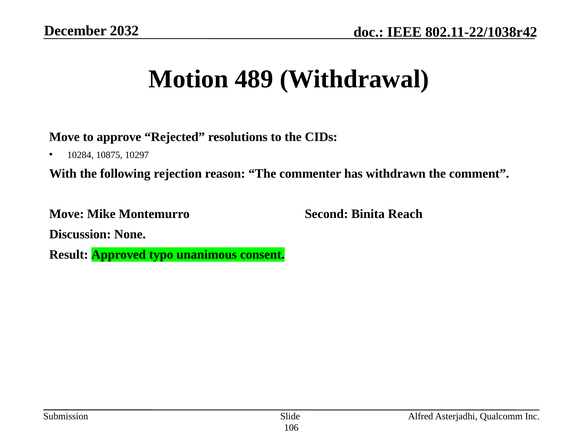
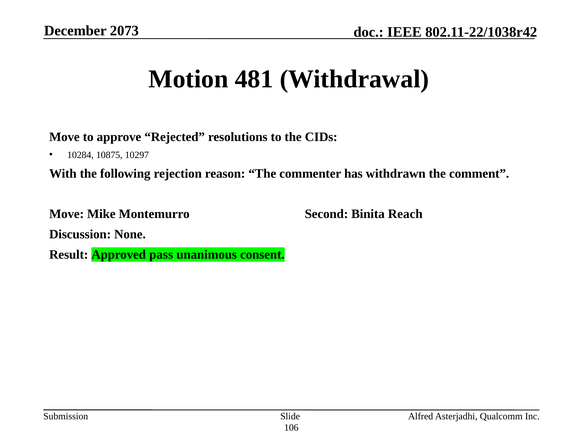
2032: 2032 -> 2073 (124, 31)
489: 489 -> 481 (254, 79)
typo: typo -> pass (161, 254)
